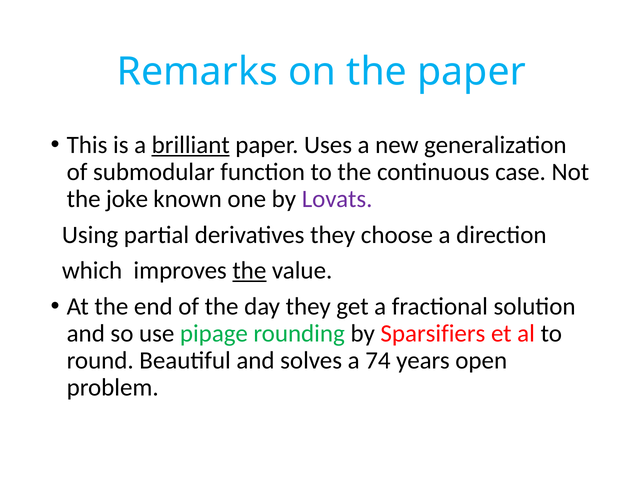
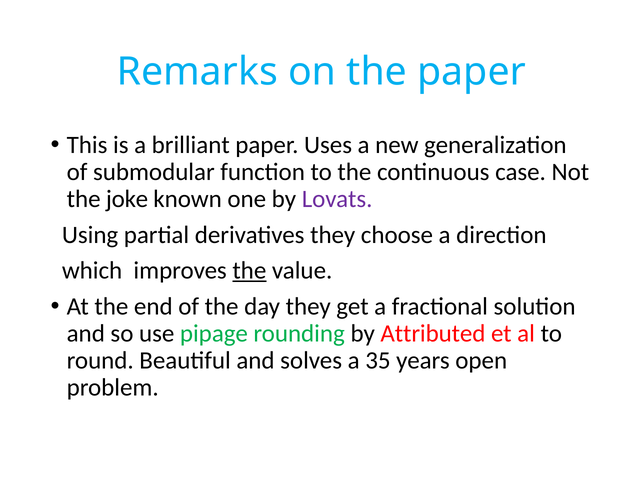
brilliant underline: present -> none (191, 145)
Sparsifiers: Sparsifiers -> Attributed (433, 334)
74: 74 -> 35 (378, 361)
